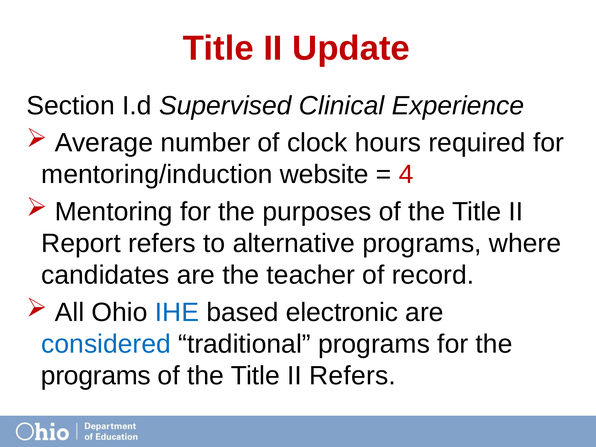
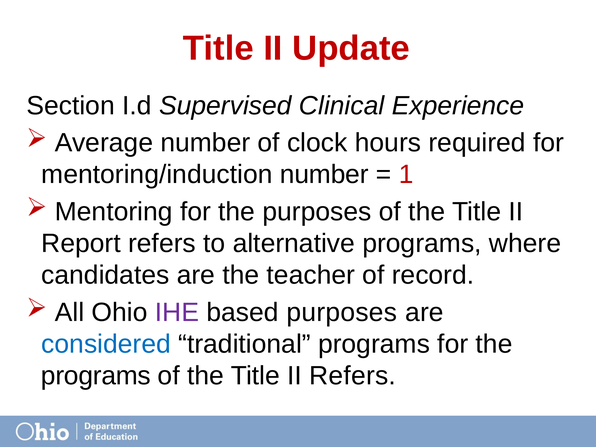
mentoring/induction website: website -> number (324, 175)
4: 4 -> 1 (406, 175)
IHE colour: blue -> purple (177, 312)
based electronic: electronic -> purposes (342, 312)
